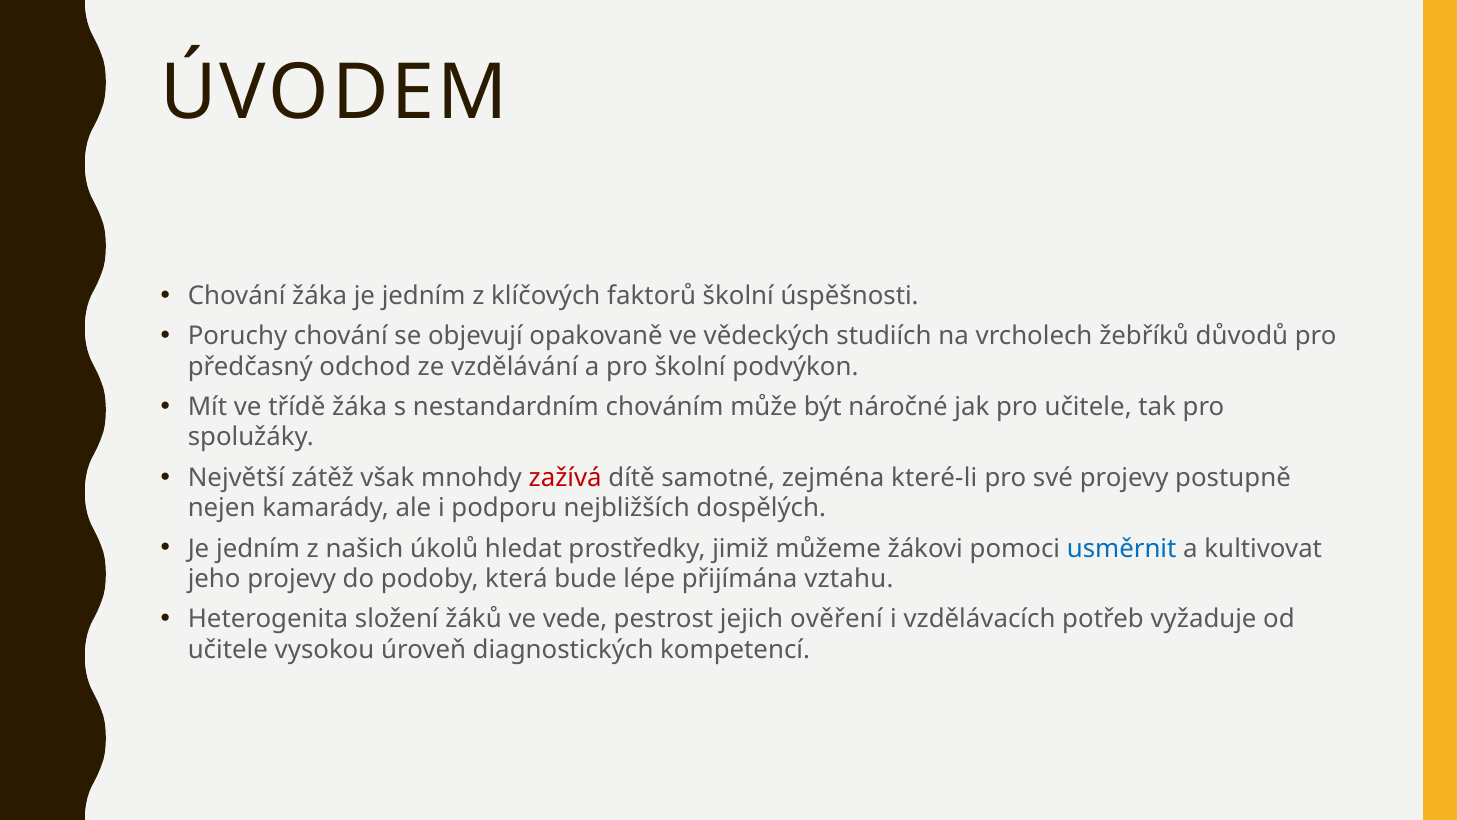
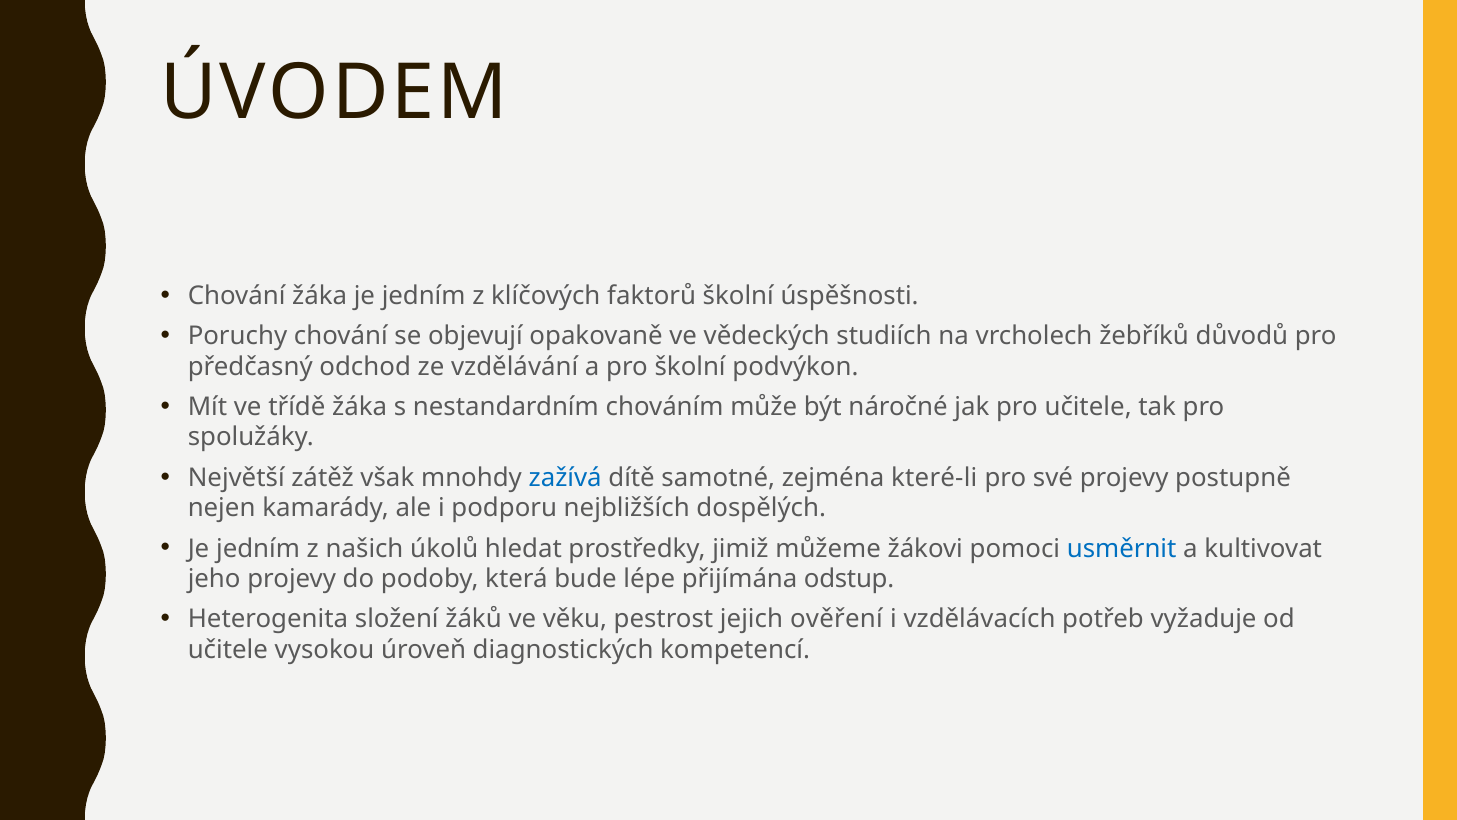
zažívá colour: red -> blue (565, 477)
vztahu: vztahu -> odstup (849, 579)
vede: vede -> věku (575, 619)
